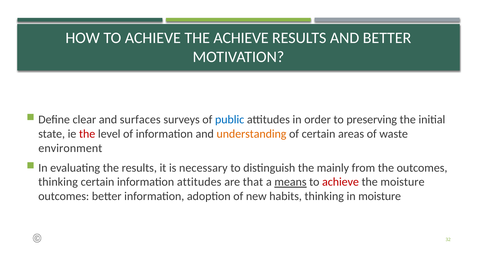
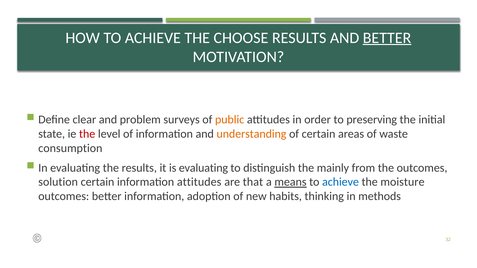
THE ACHIEVE: ACHIEVE -> CHOOSE (241, 38)
BETTER underline: none -> present (387, 38)
surfaces: surfaces -> problem (140, 120)
public colour: blue -> orange (230, 120)
environment: environment -> consumption (70, 148)
is necessary: necessary -> evaluating (203, 168)
thinking: thinking -> solution (58, 182)
achieve colour: red -> blue (341, 182)
in moisture: moisture -> methods (380, 197)
